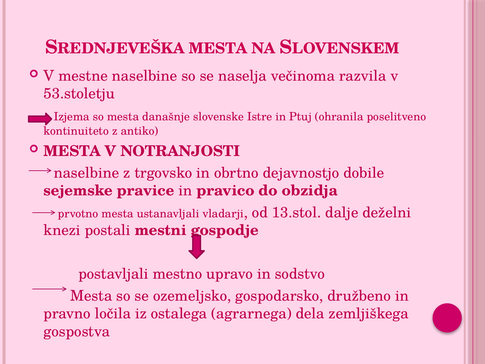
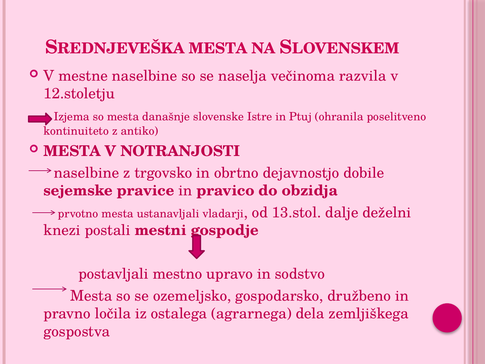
53.stoletju: 53.stoletju -> 12.stoletju (79, 94)
